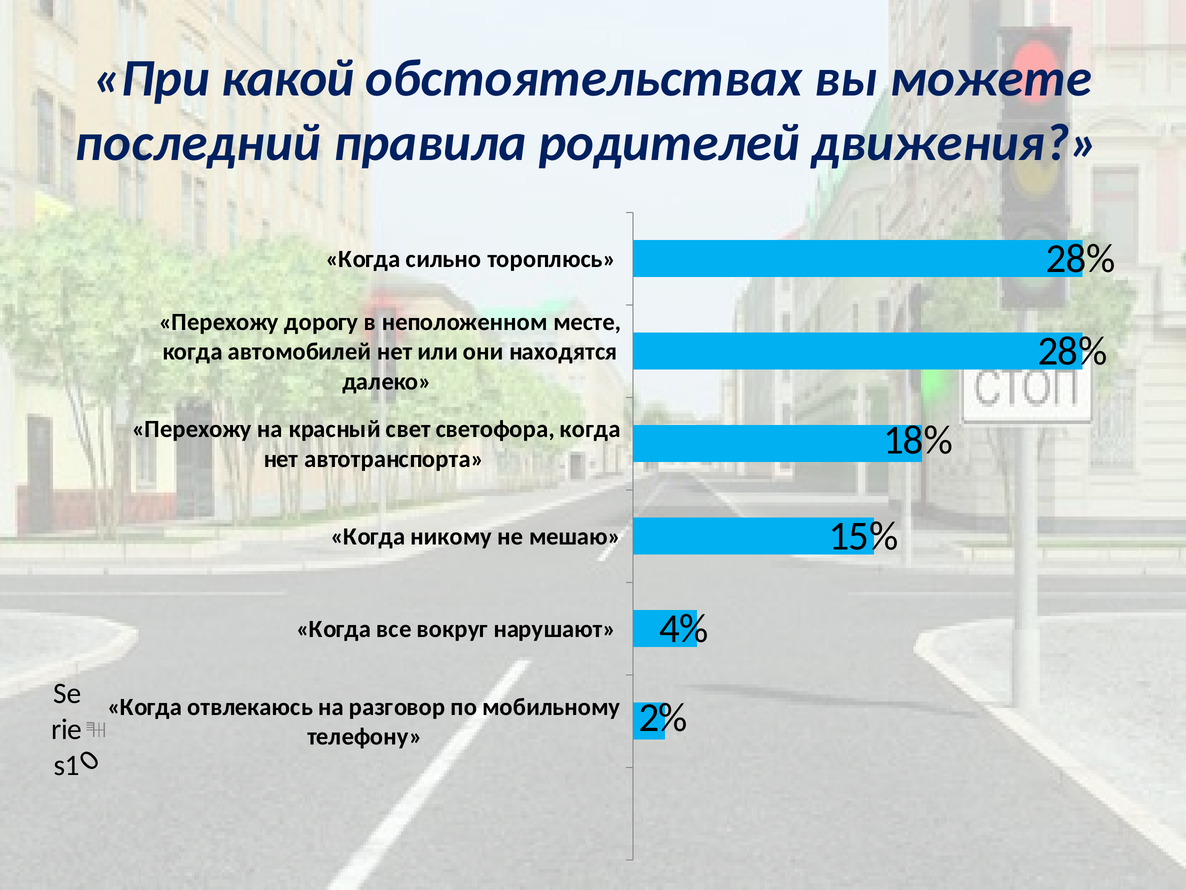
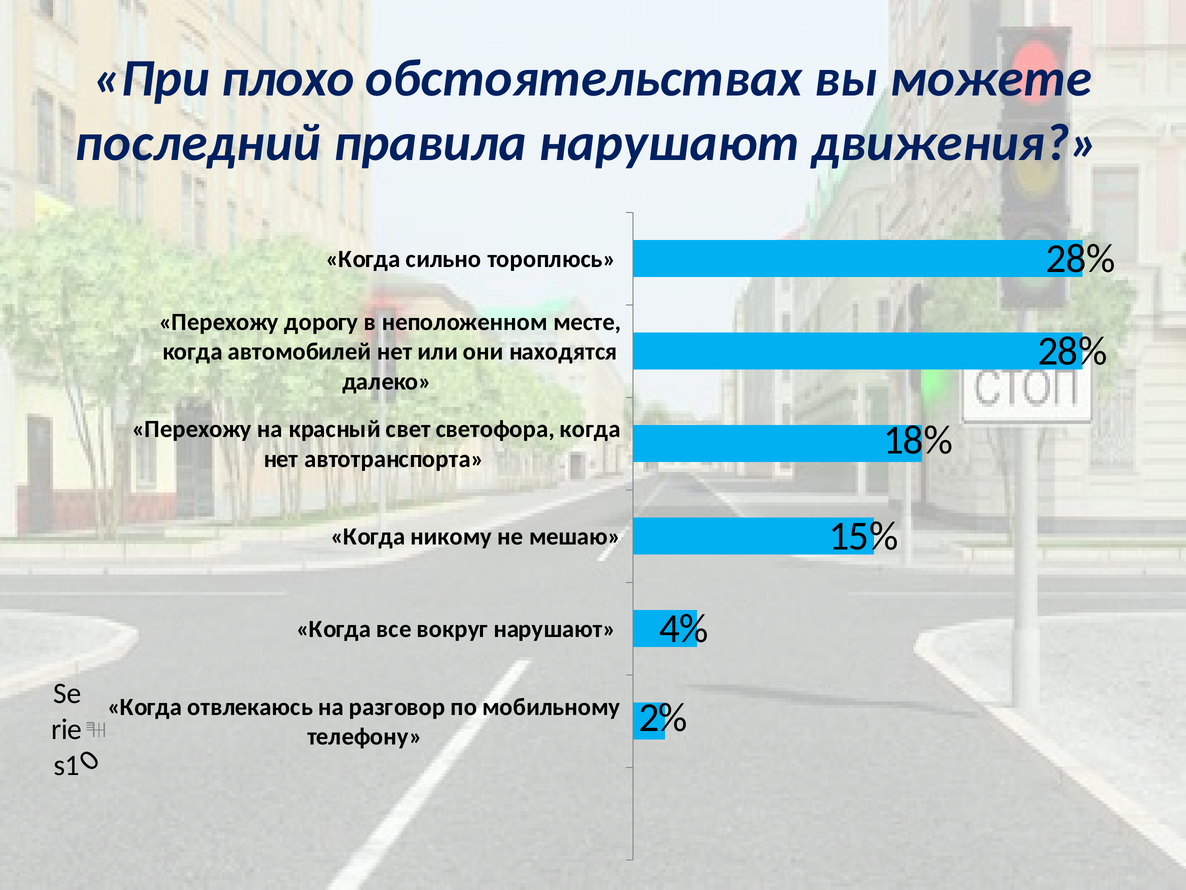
какой: какой -> плохо (288, 78)
правила родителей: родителей -> нарушают (669, 143)
